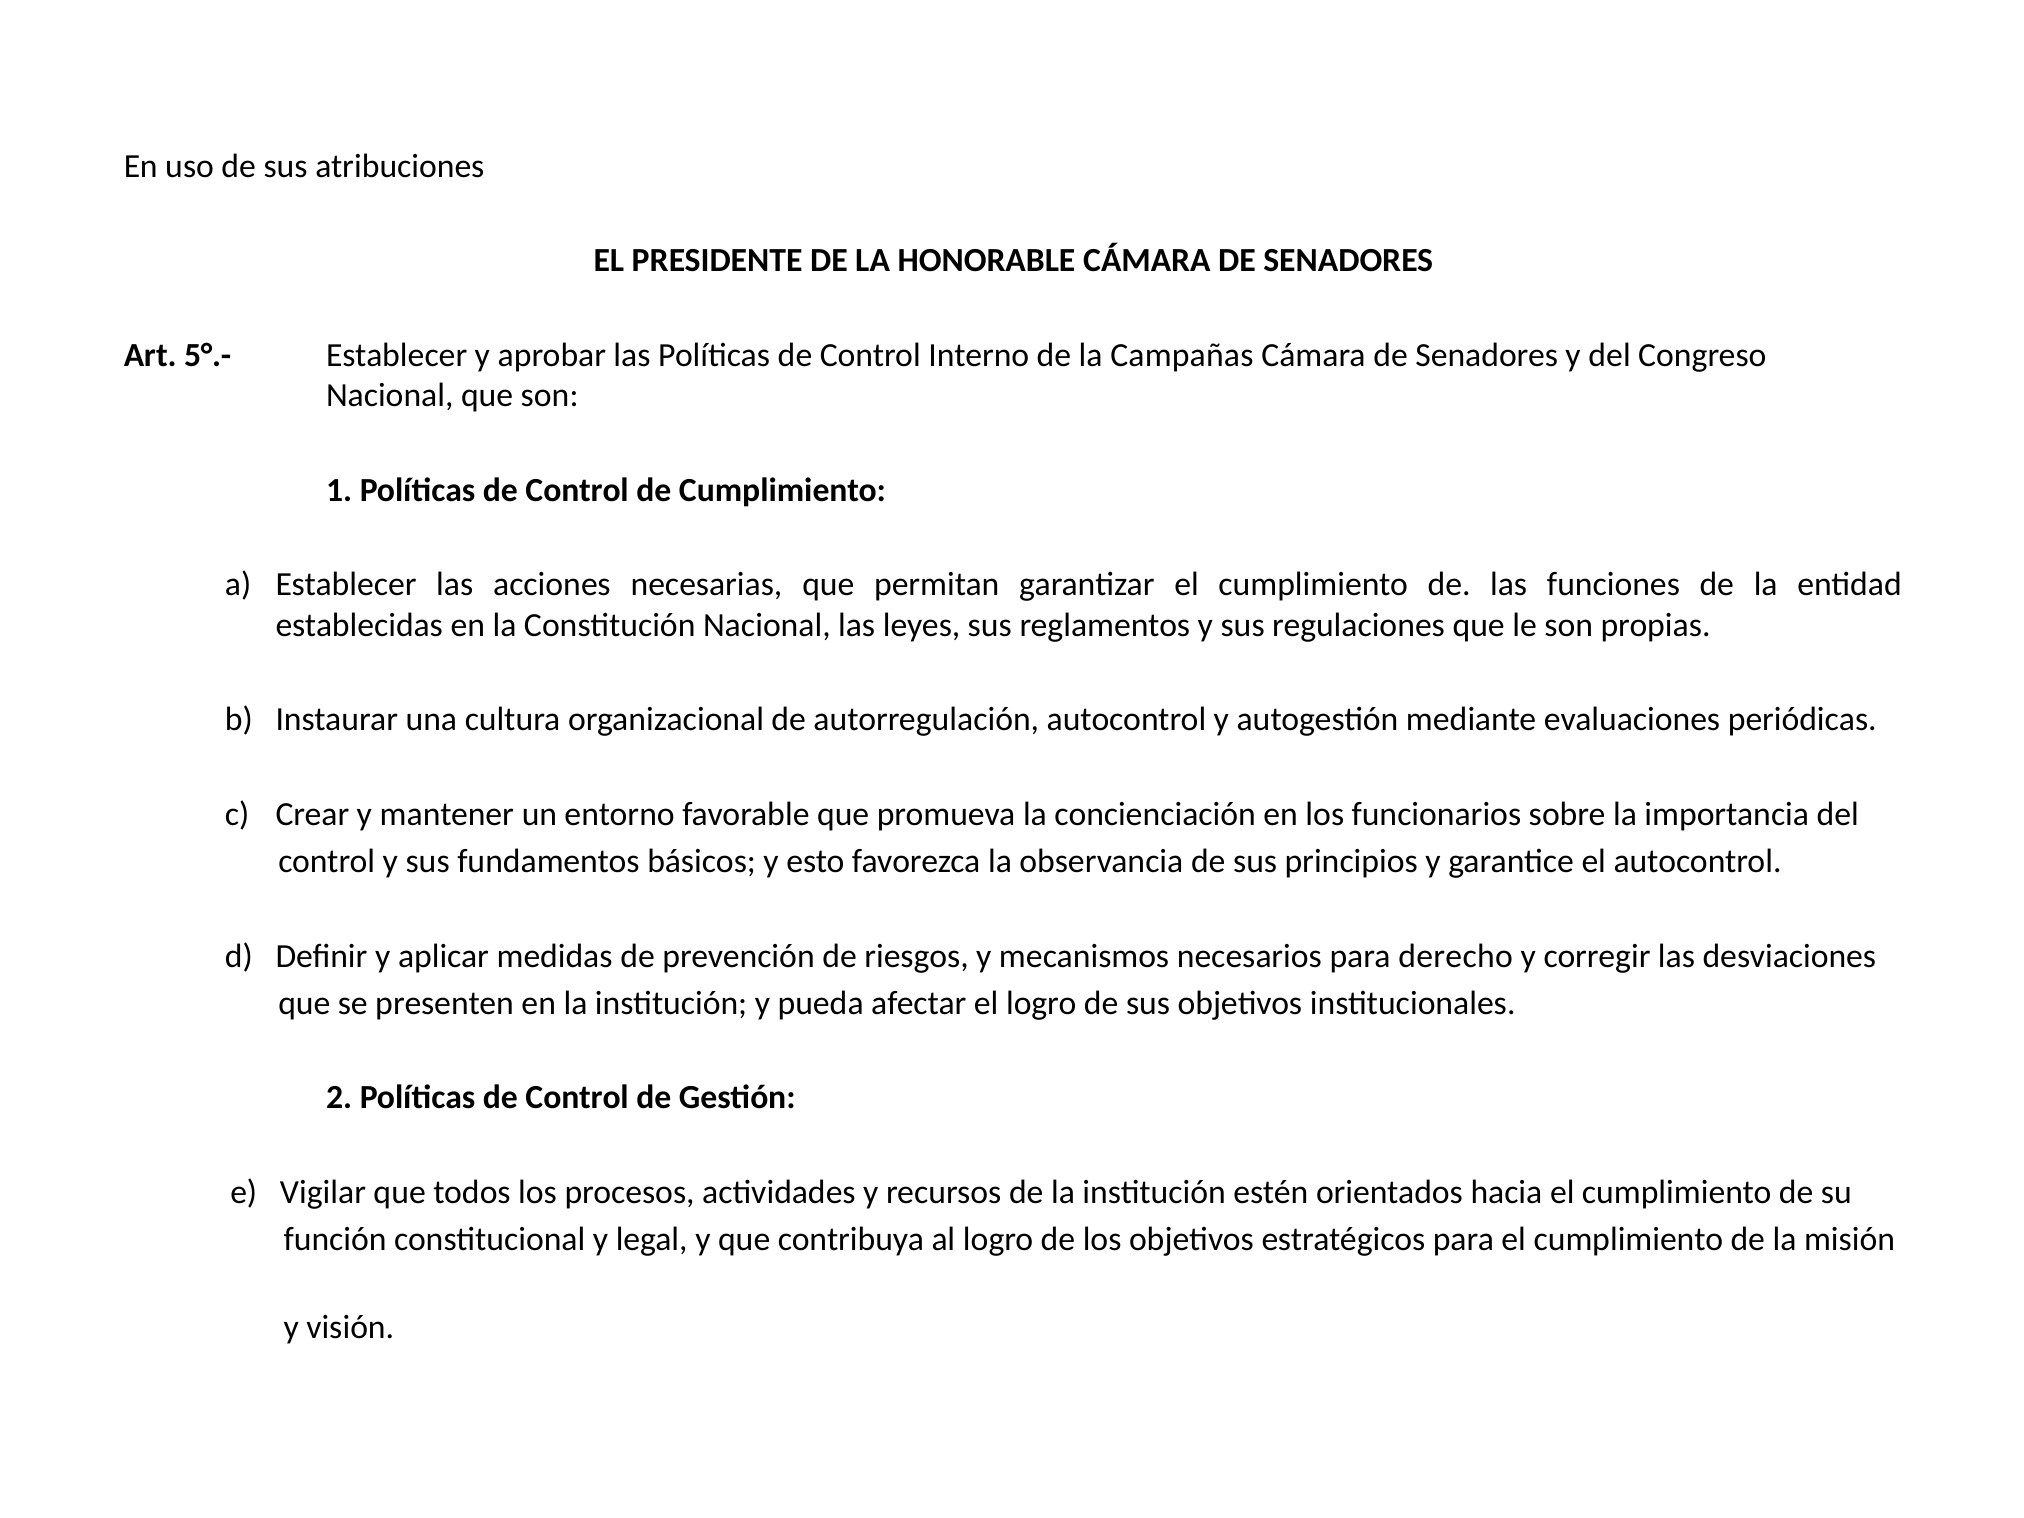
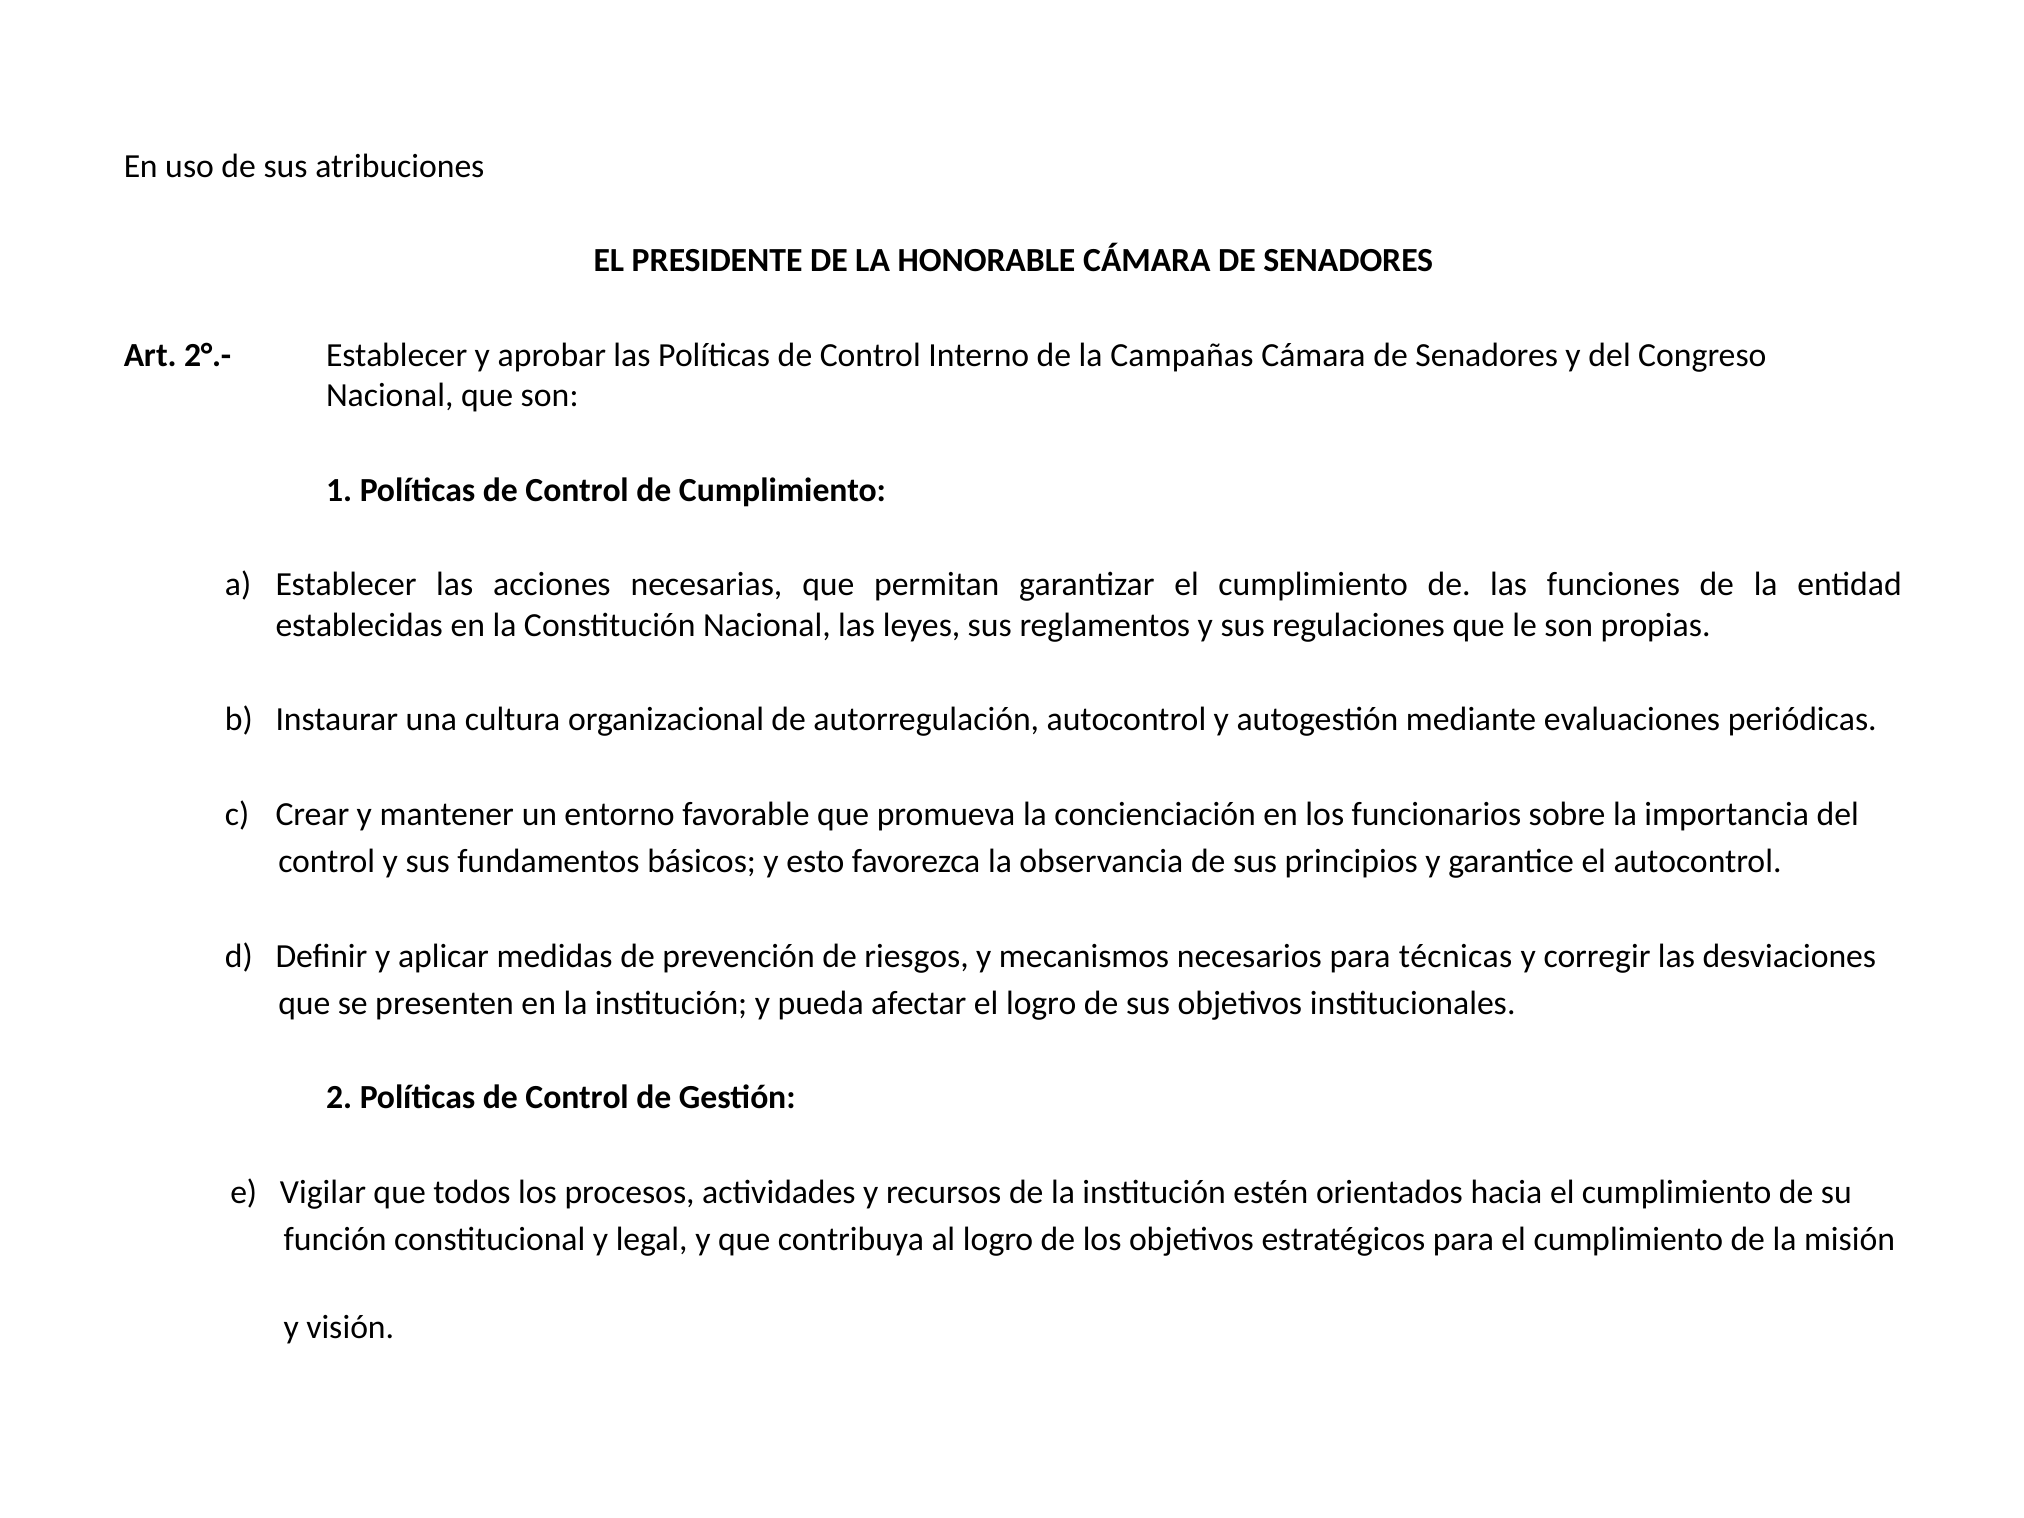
5°.-: 5°.- -> 2°.- (208, 355)
derecho: derecho -> técnicas (1456, 956)
